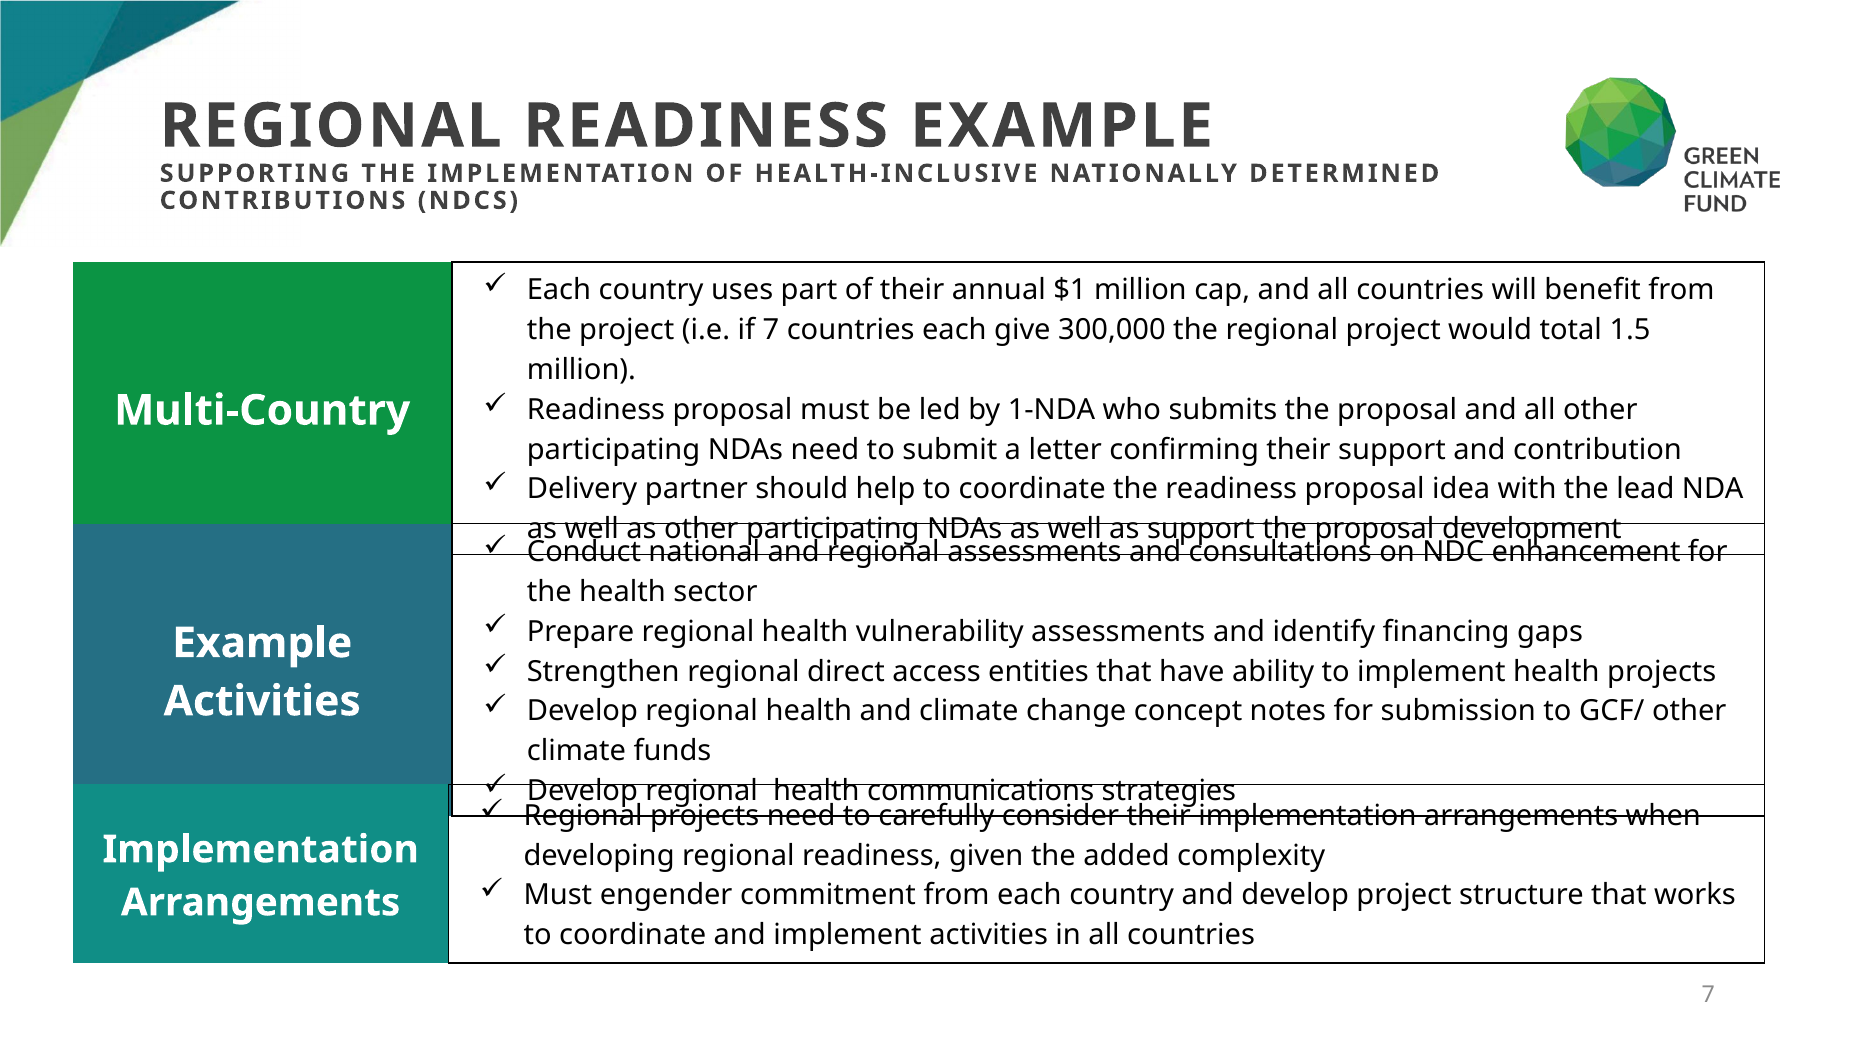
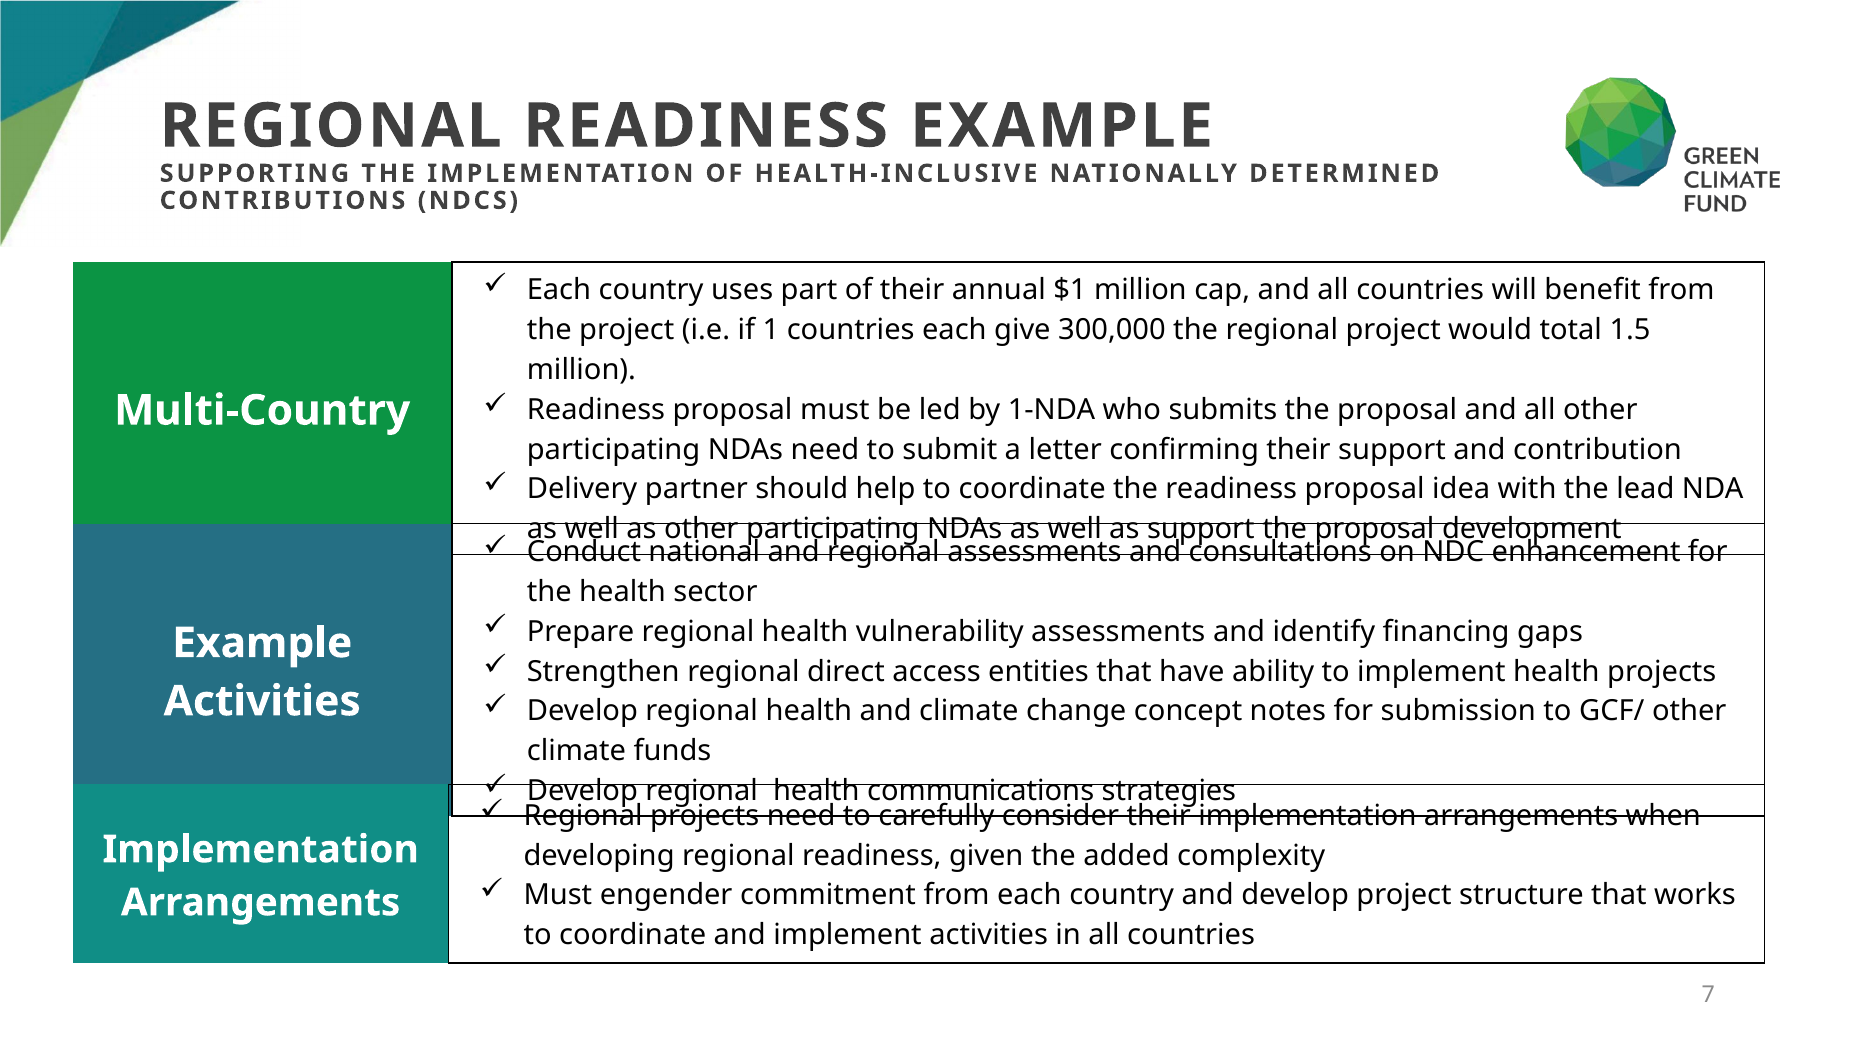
if 7: 7 -> 1 (771, 330)
